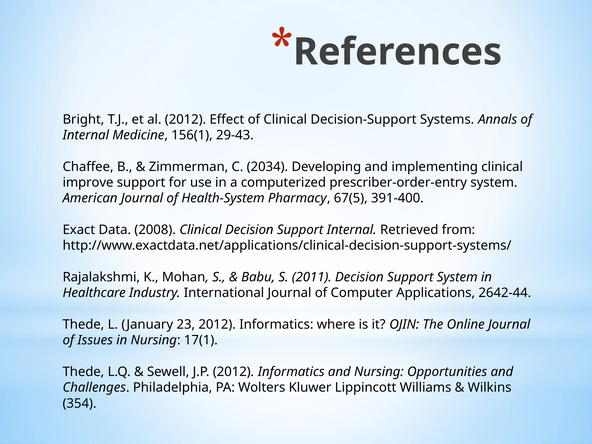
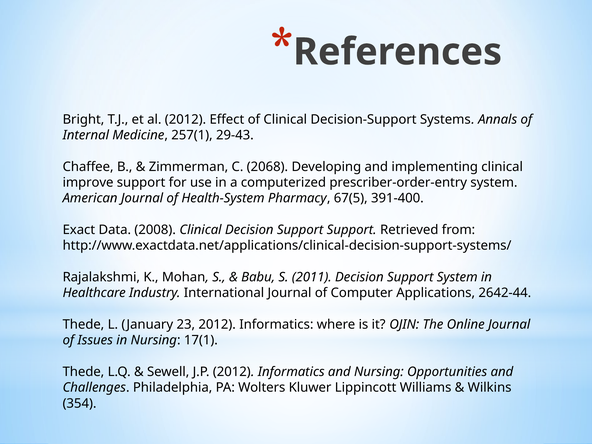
156(1: 156(1 -> 257(1 (192, 135)
2034: 2034 -> 2068 (267, 167)
Support Internal: Internal -> Support (352, 230)
